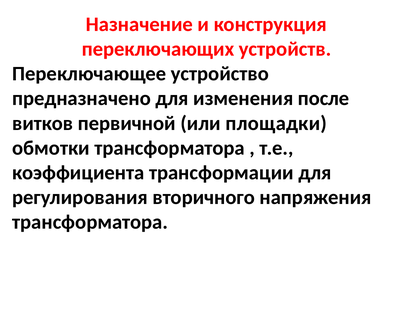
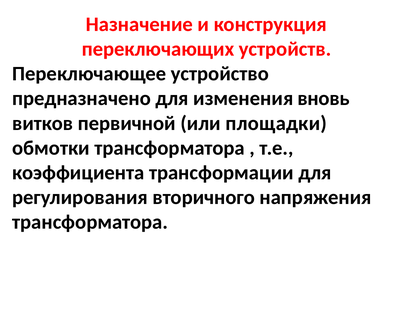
после: после -> вновь (324, 99)
